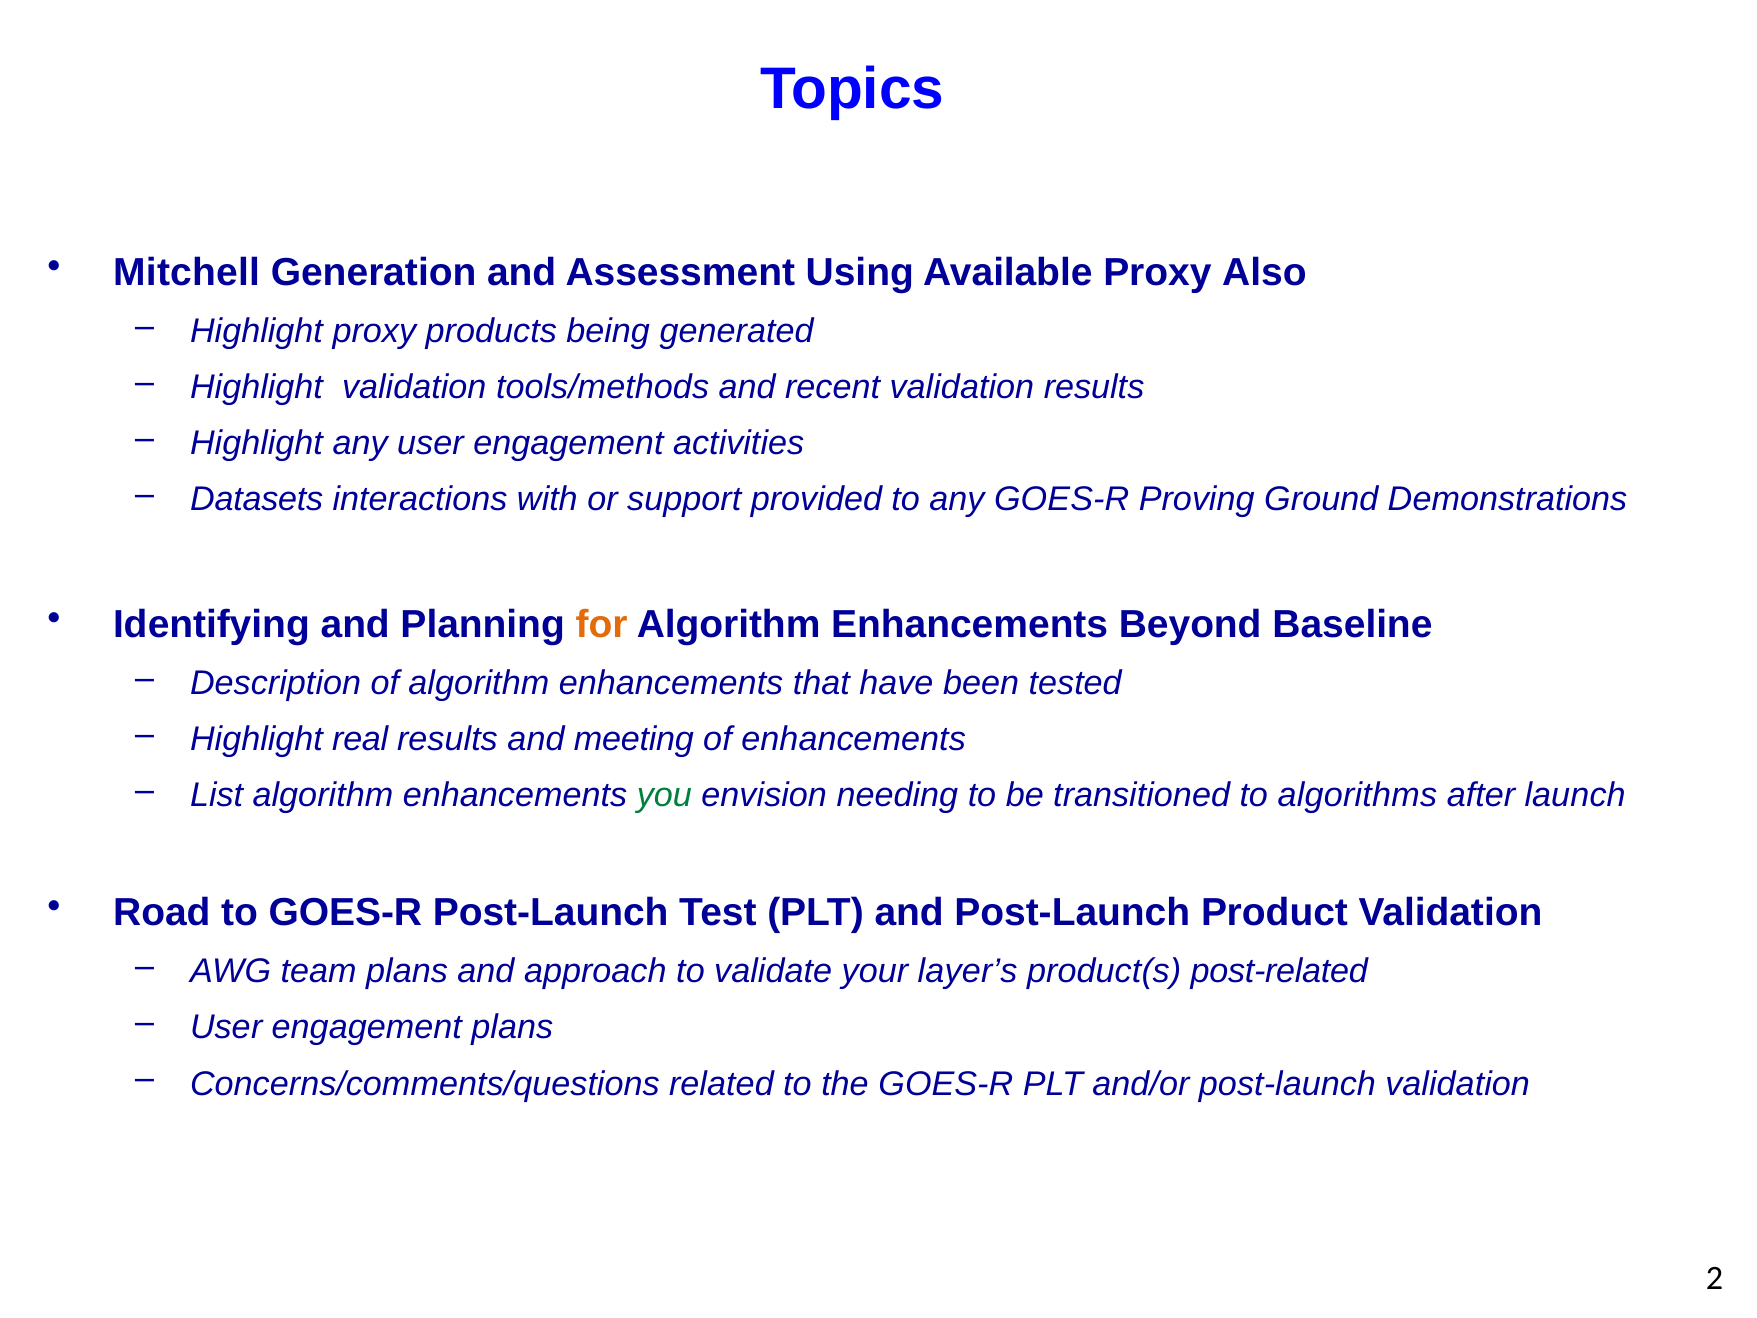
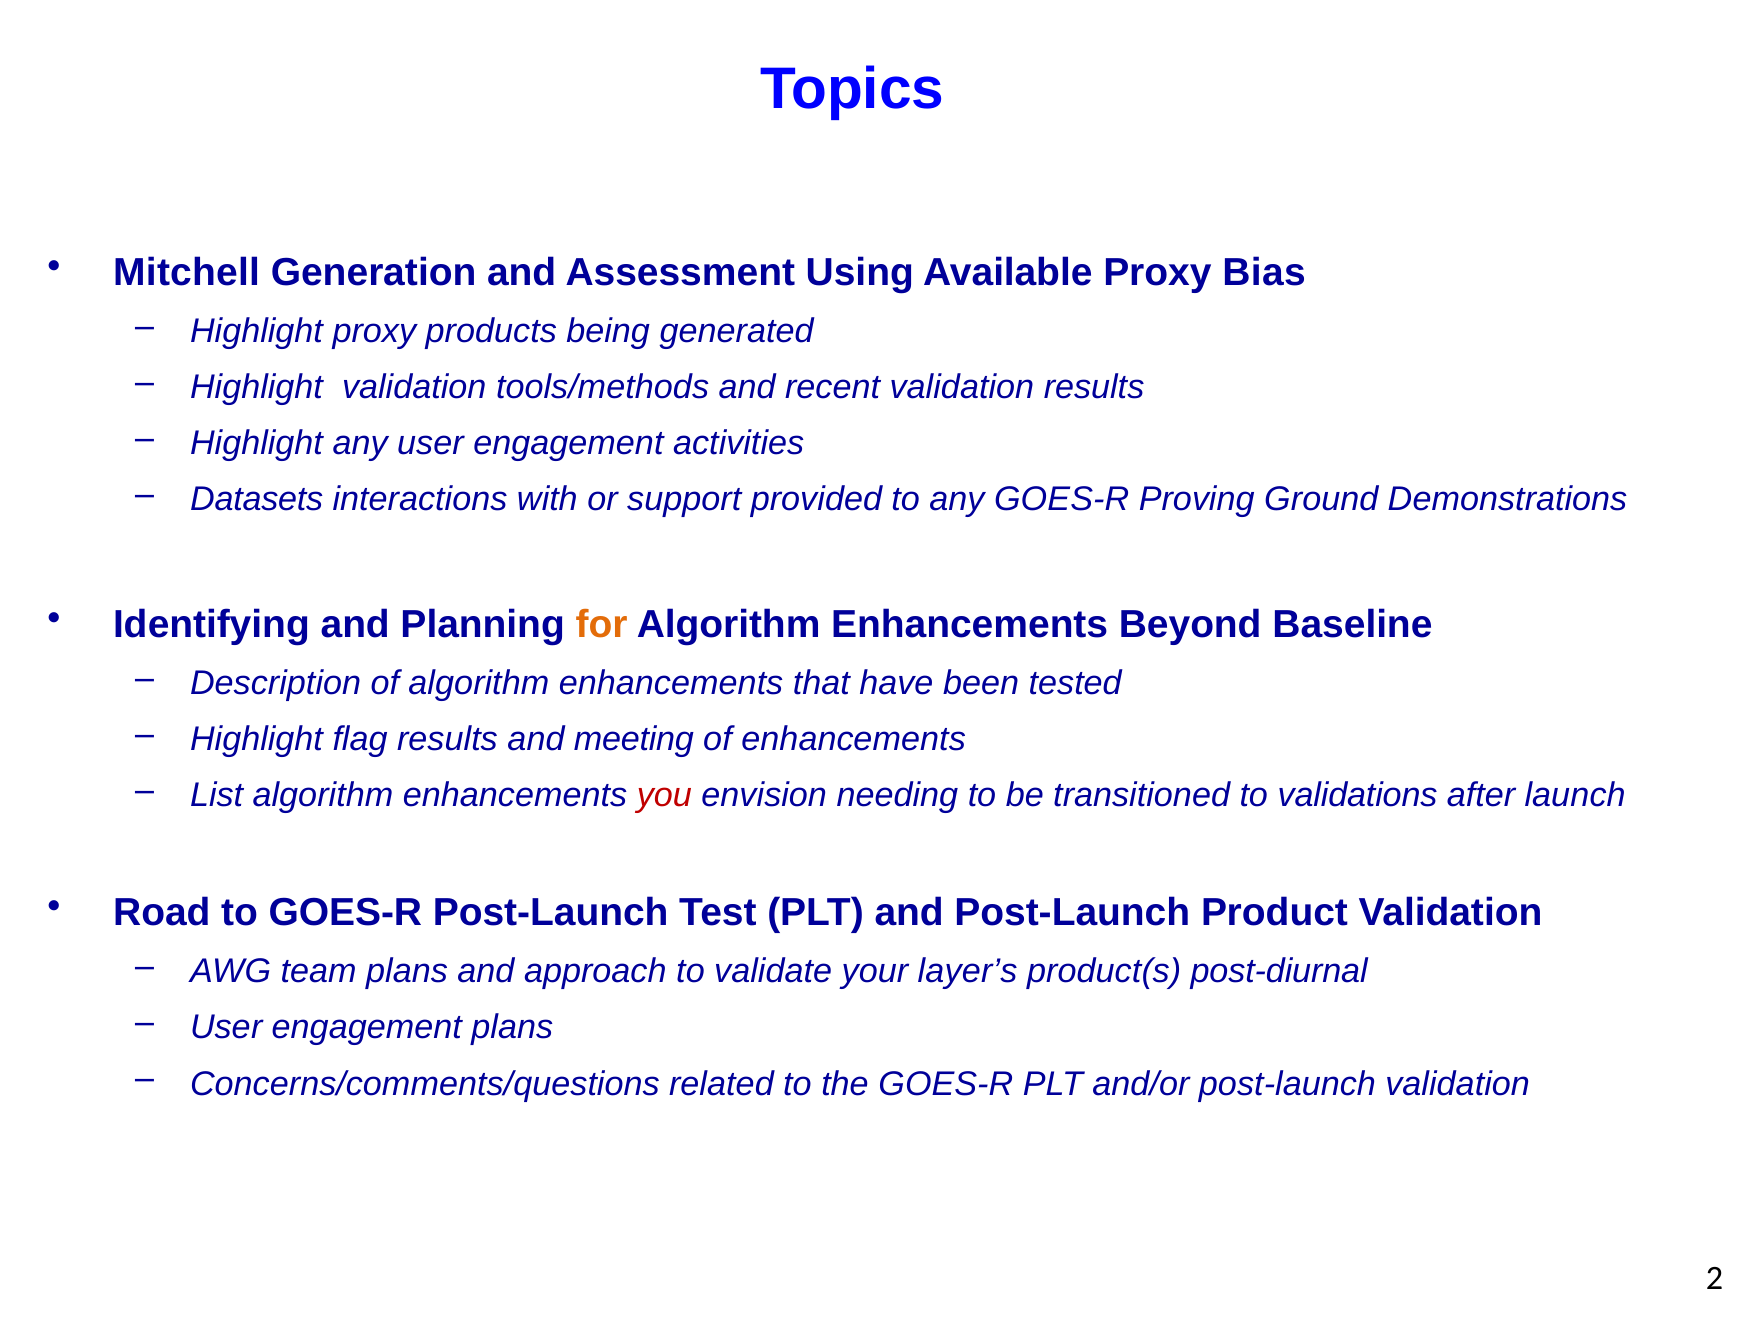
Also: Also -> Bias (1264, 273)
real: real -> flag (360, 739)
you colour: green -> red (664, 795)
algorithms: algorithms -> validations (1358, 795)
post-related: post-related -> post-diurnal (1279, 971)
